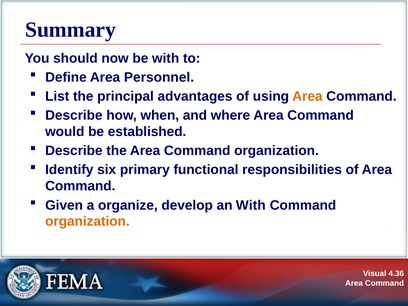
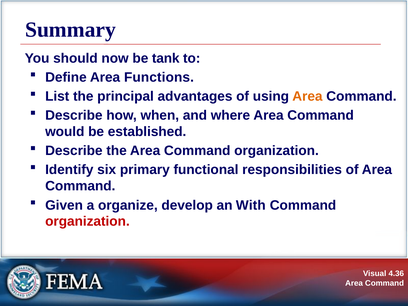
be with: with -> tank (166, 58)
Personnel: Personnel -> Functions (159, 77)
organization colour: orange -> red (87, 222)
